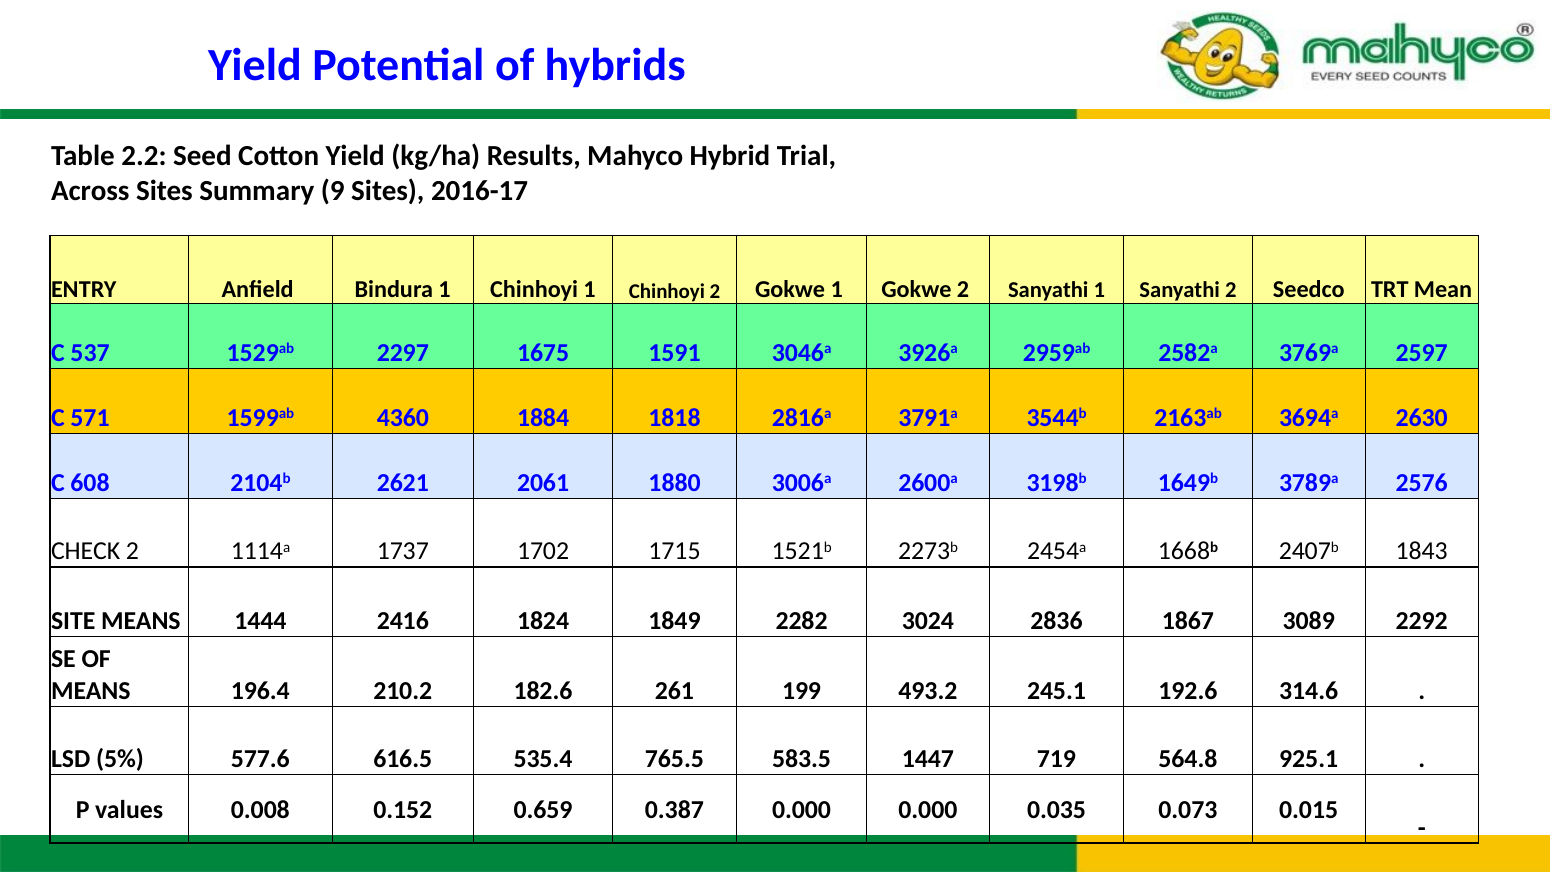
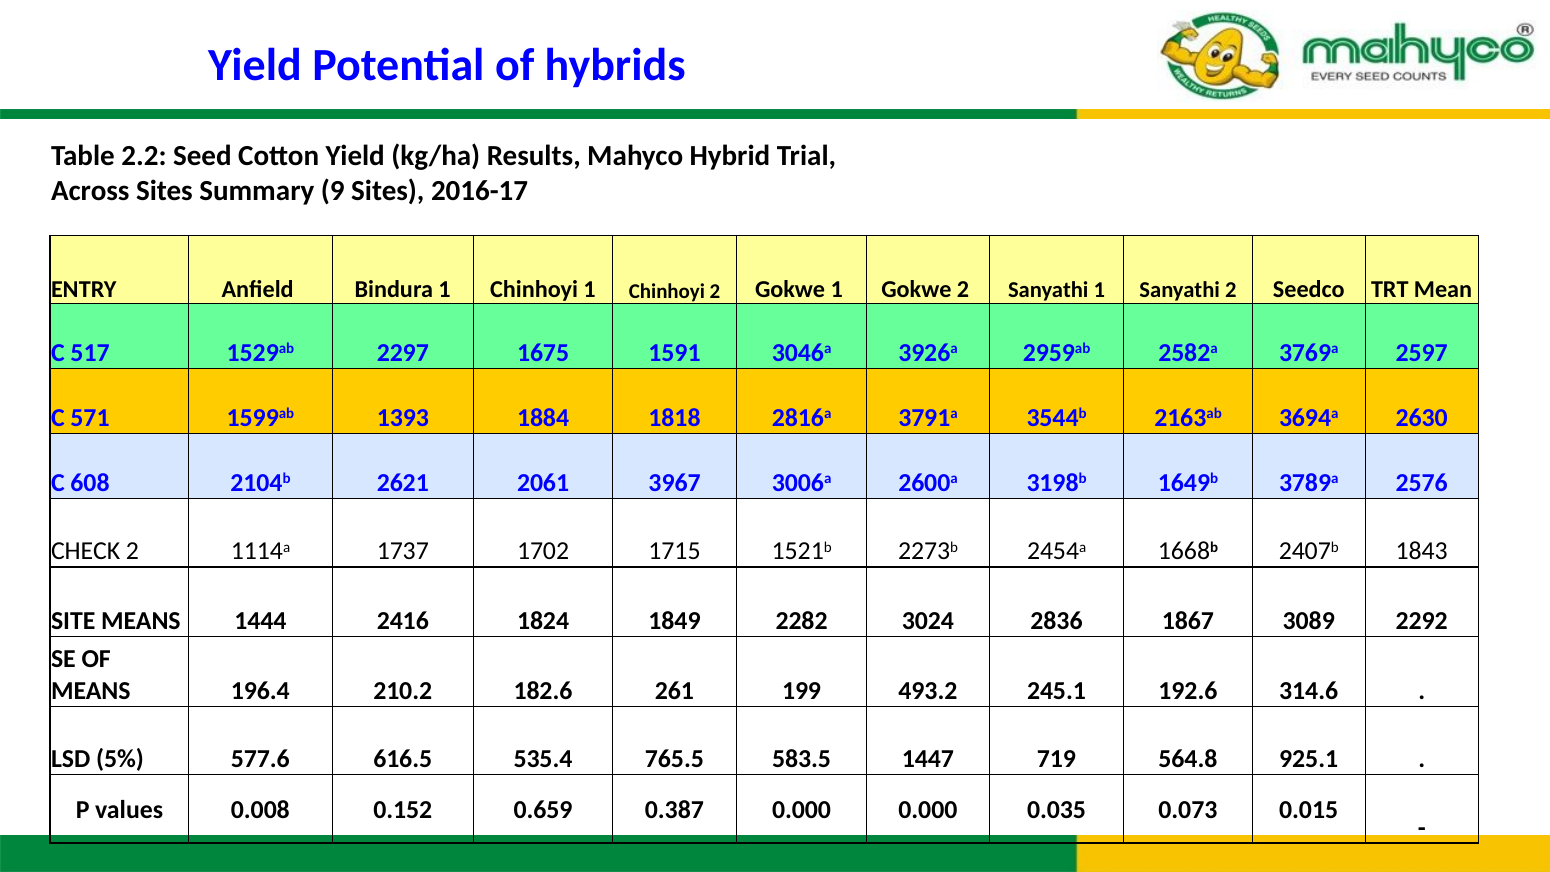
537: 537 -> 517 (90, 353)
4360: 4360 -> 1393 (403, 418)
1880: 1880 -> 3967 (675, 483)
